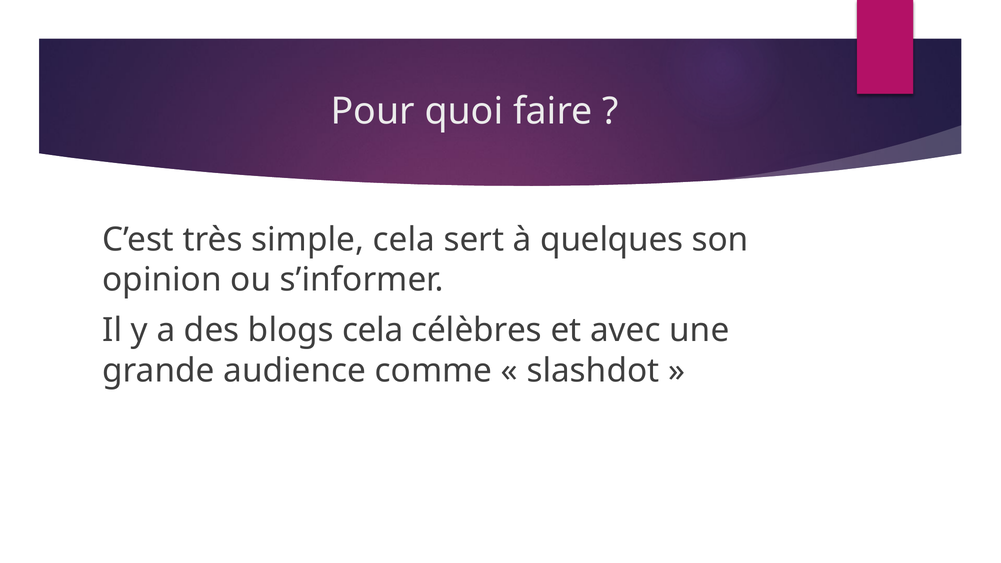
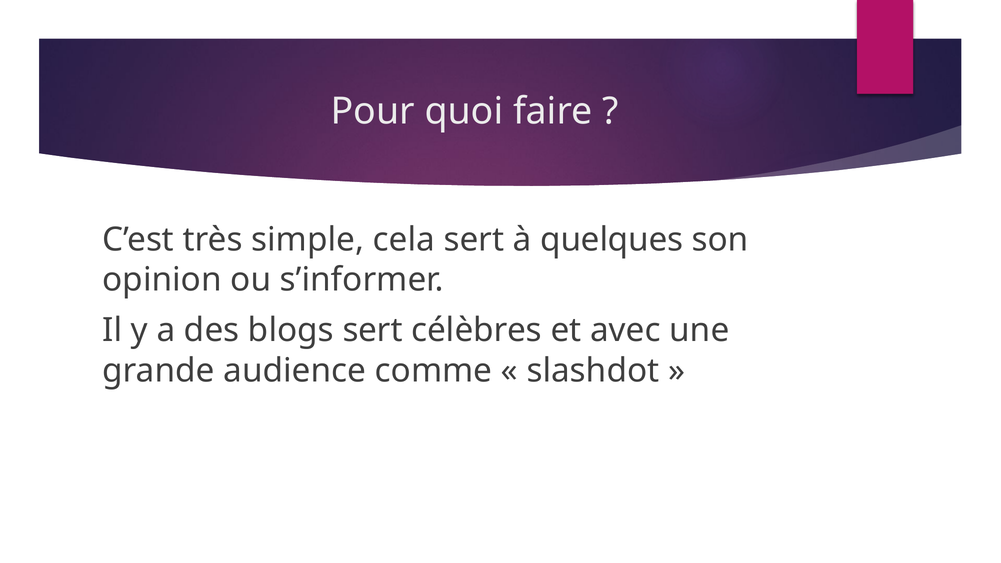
blogs cela: cela -> sert (373, 330)
